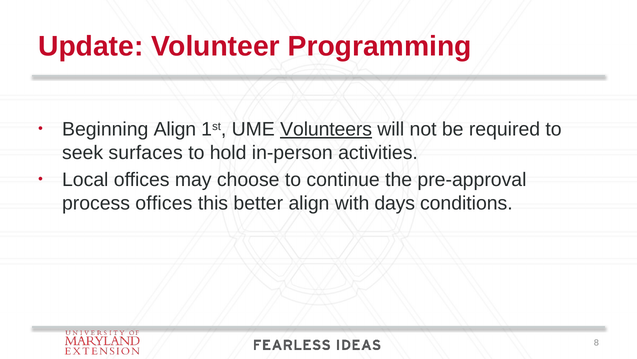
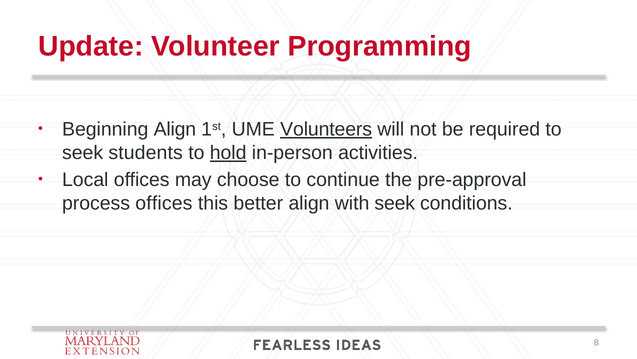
surfaces: surfaces -> students (146, 153)
hold underline: none -> present (228, 153)
with days: days -> seek (395, 203)
